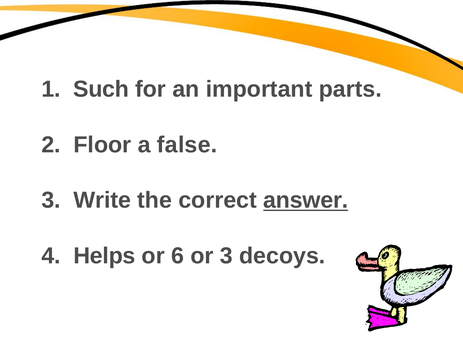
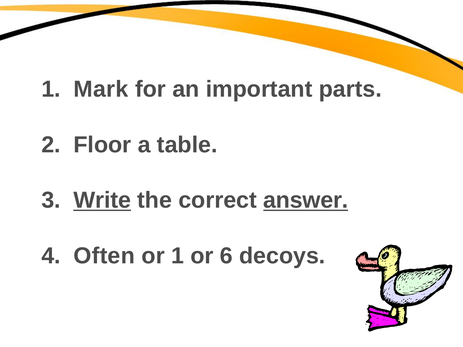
Such: Such -> Mark (101, 89)
false: false -> table (187, 145)
Write underline: none -> present (102, 200)
Helps: Helps -> Often (104, 256)
or 6: 6 -> 1 (178, 256)
or 3: 3 -> 6 (226, 256)
